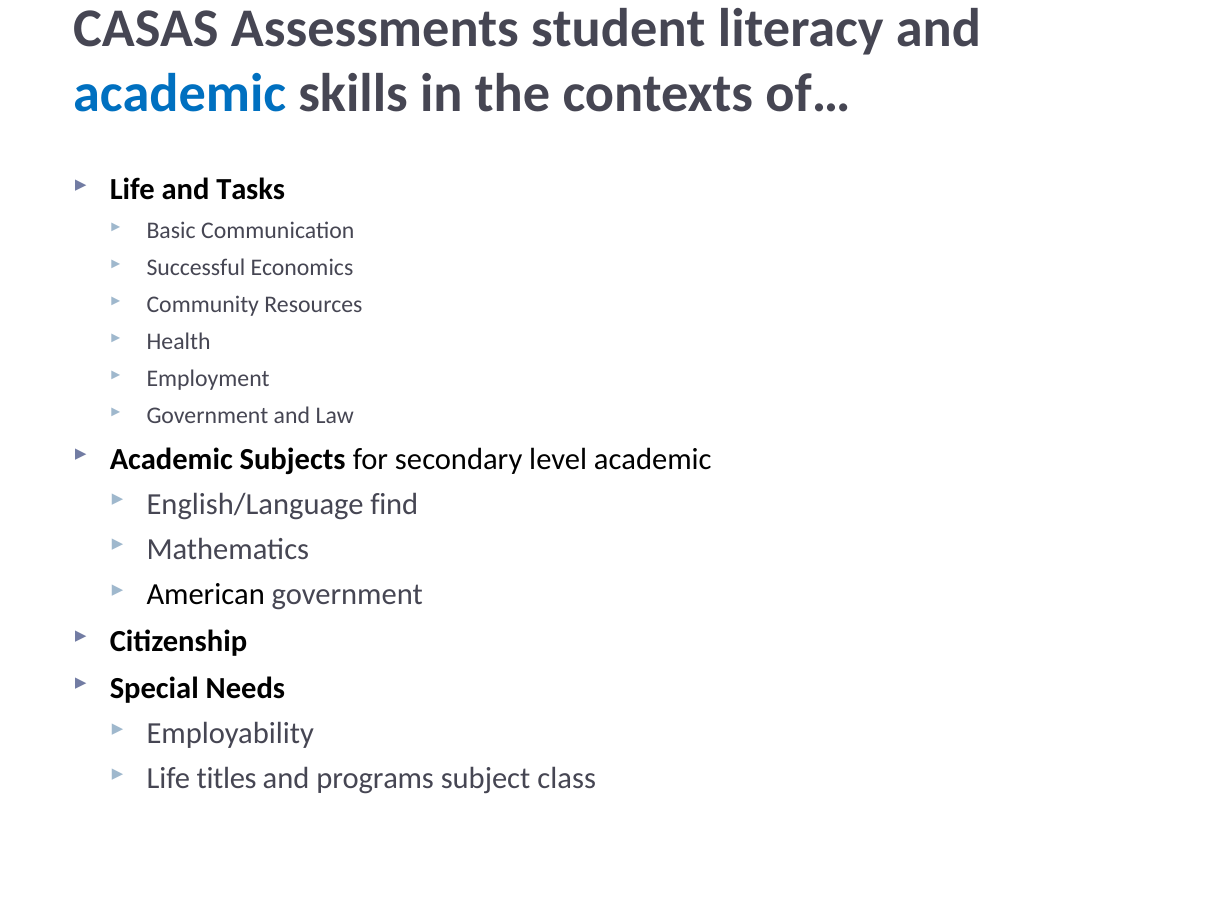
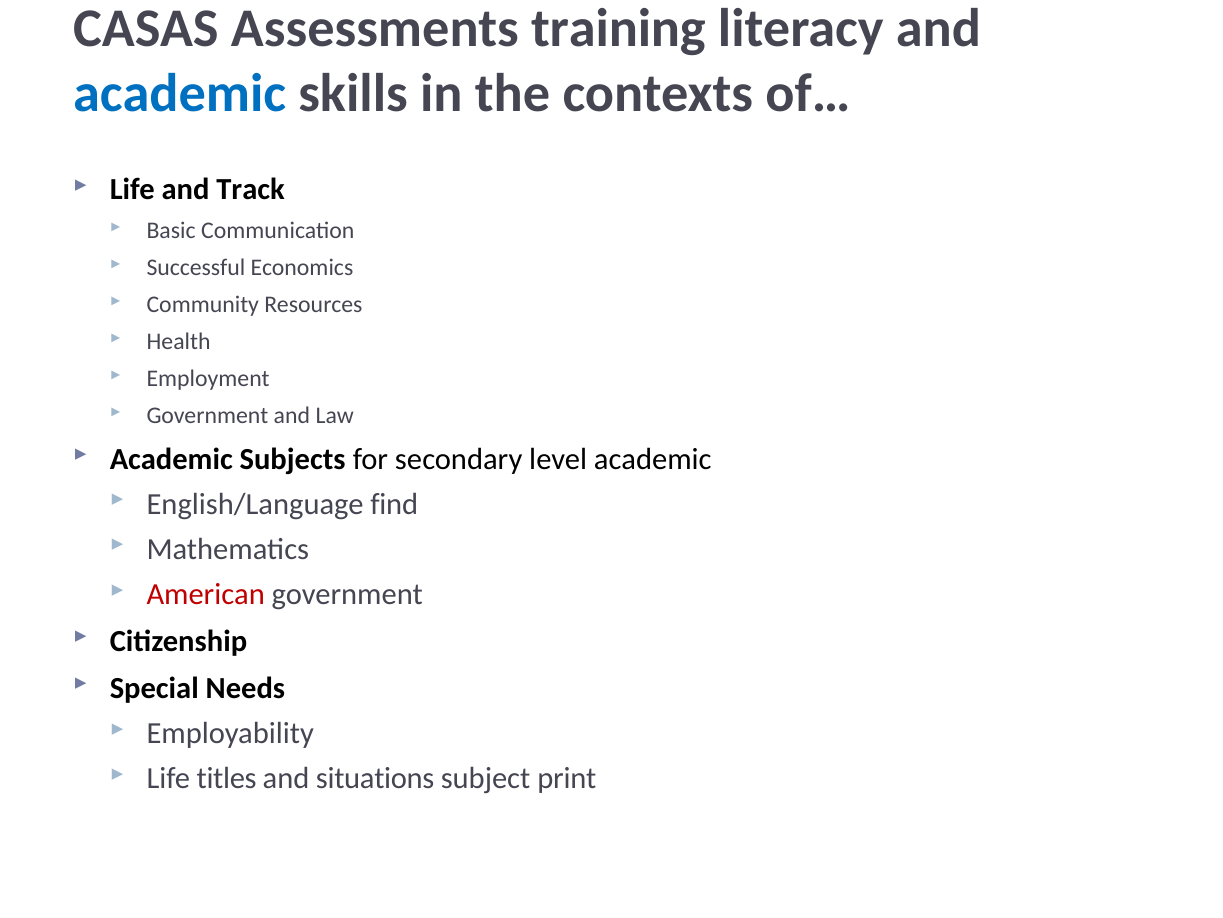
student: student -> training (618, 28)
Tasks: Tasks -> Track (251, 190)
American colour: black -> red (206, 594)
programs: programs -> situations (375, 778)
class: class -> print (567, 778)
